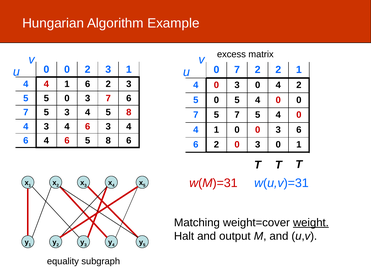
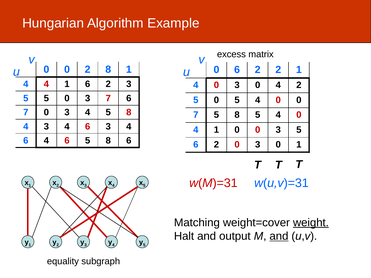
0 2 3: 3 -> 8 (108, 70)
7: 7 -> 6 (237, 70)
5: 5 -> 0 (46, 112)
7 5 7: 7 -> 8 (237, 115)
0 3 6: 6 -> 5 (299, 130)
and underline: none -> present (279, 236)
